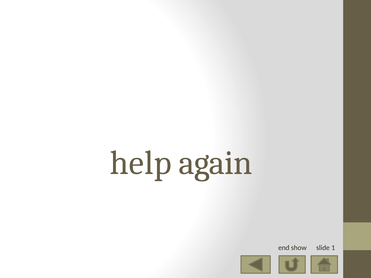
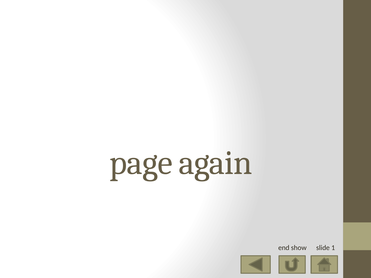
help: help -> page (141, 163)
